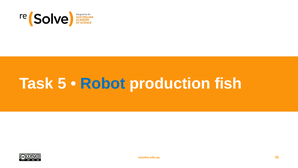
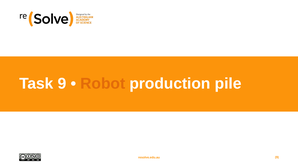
Task 5: 5 -> 9 (62, 83)
Robot colour: blue -> orange (103, 83)
fish: fish -> pile (228, 83)
